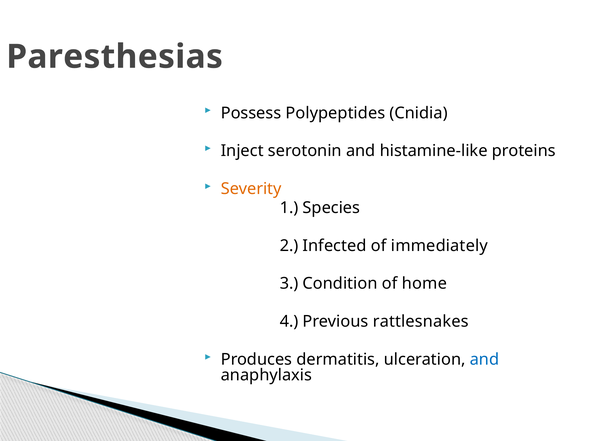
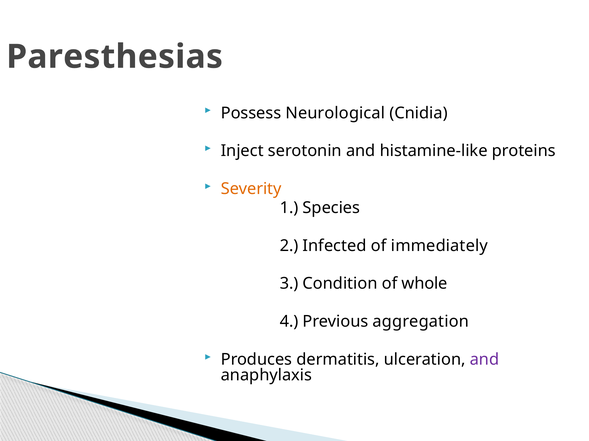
Polypeptides: Polypeptides -> Neurological (335, 113)
home: home -> whole (425, 284)
rattlesnakes: rattlesnakes -> aggregation (421, 322)
and colour: blue -> purple (484, 360)
